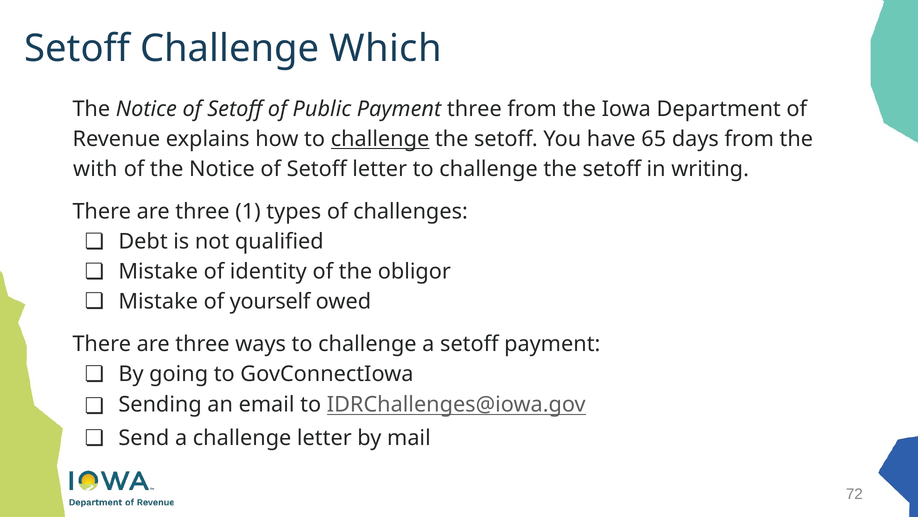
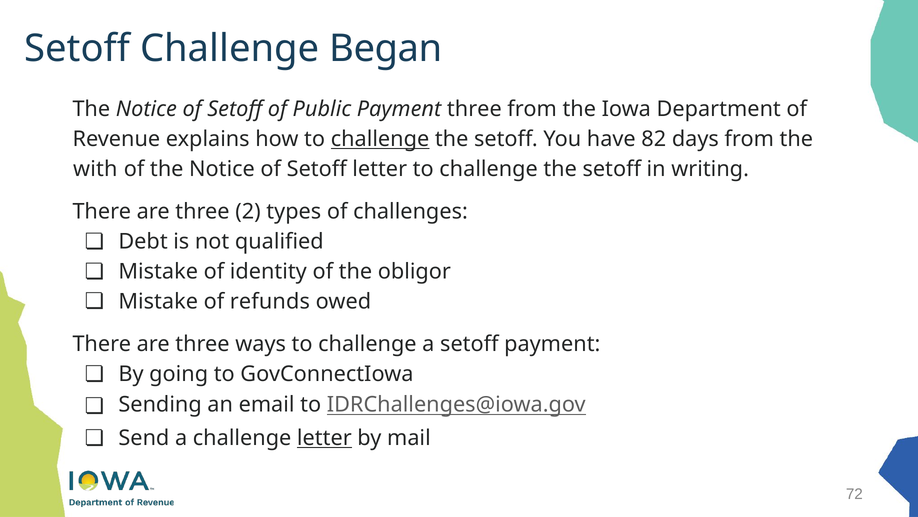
Which: Which -> Began (386, 48)
65: 65 -> 82 (654, 139)
1: 1 -> 2 (248, 211)
yourself: yourself -> refunds (270, 301)
letter underline: none -> present (324, 438)
